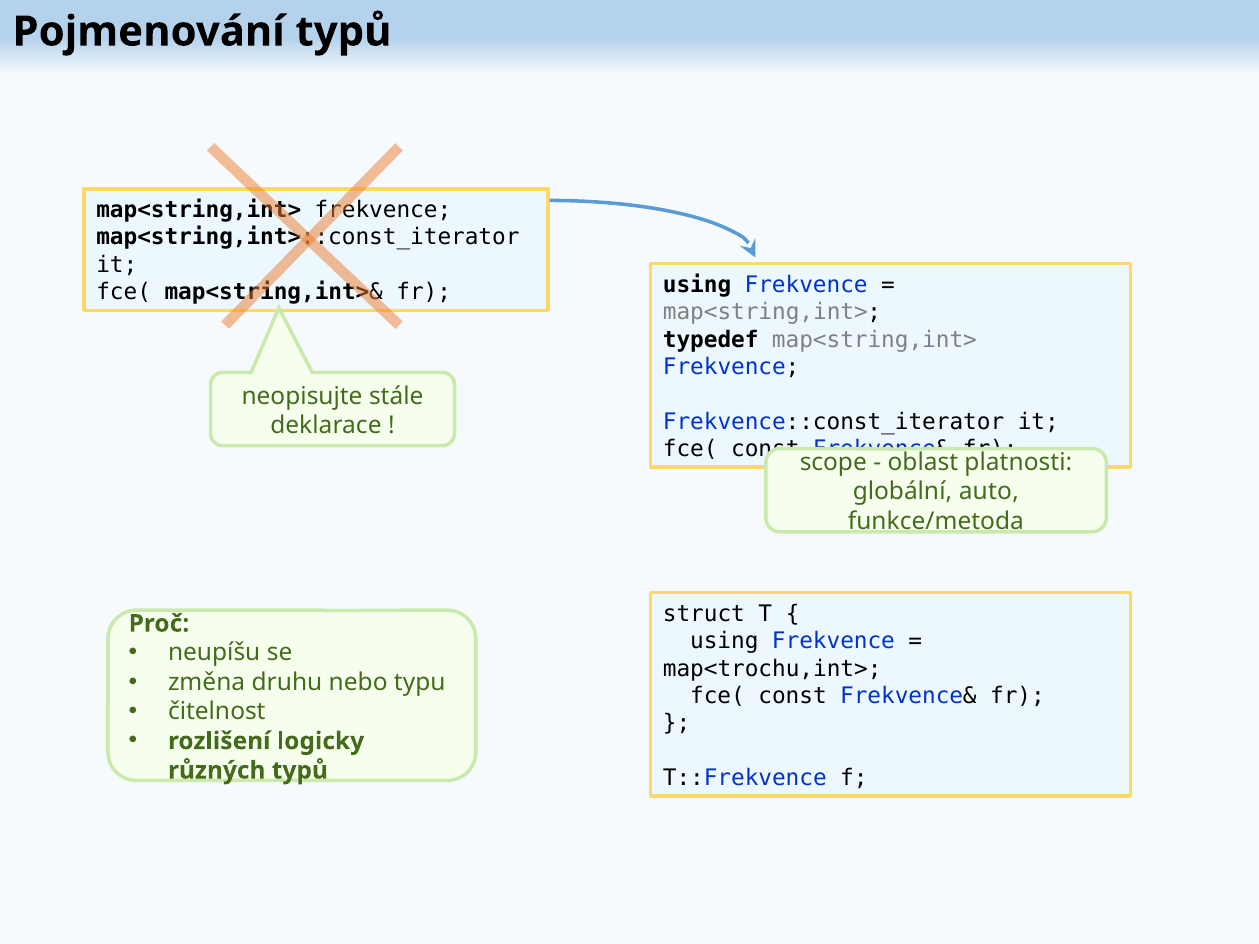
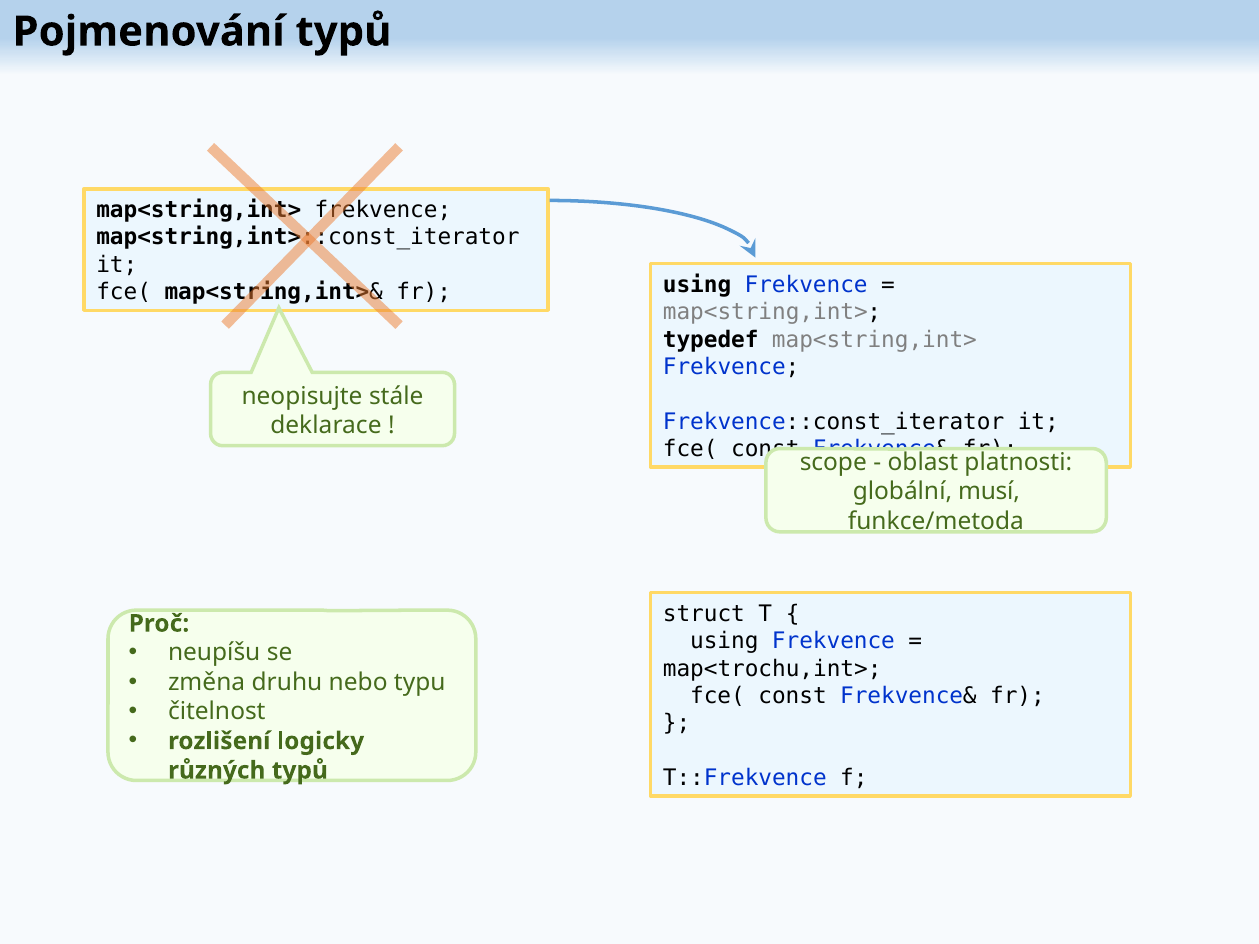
auto: auto -> musí (989, 492)
